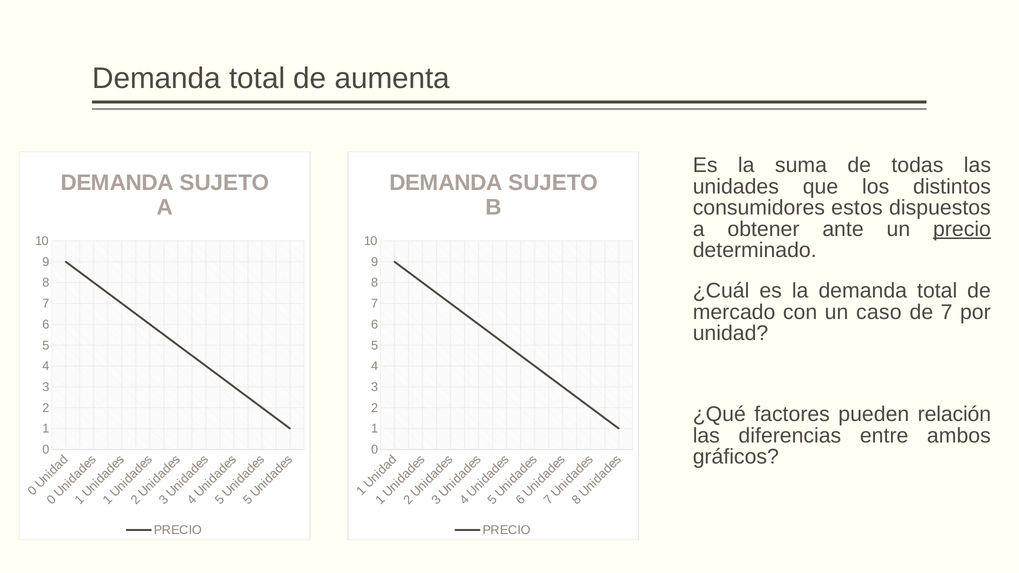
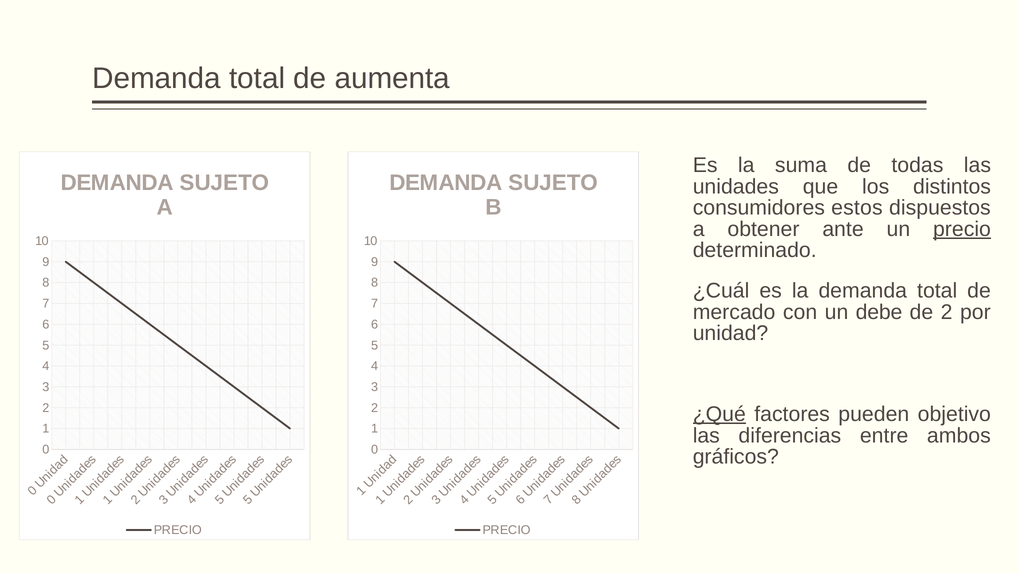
caso: caso -> debe (879, 312)
de 7: 7 -> 2 (947, 312)
¿Qué underline: none -> present (719, 414)
relación: relación -> objetivo (954, 414)
